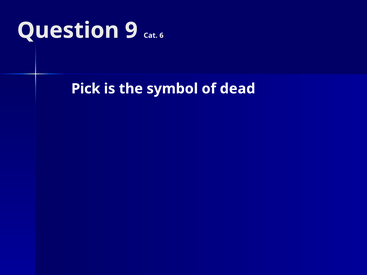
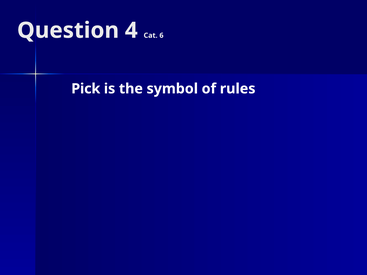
9: 9 -> 4 (131, 30)
dead: dead -> rules (238, 89)
